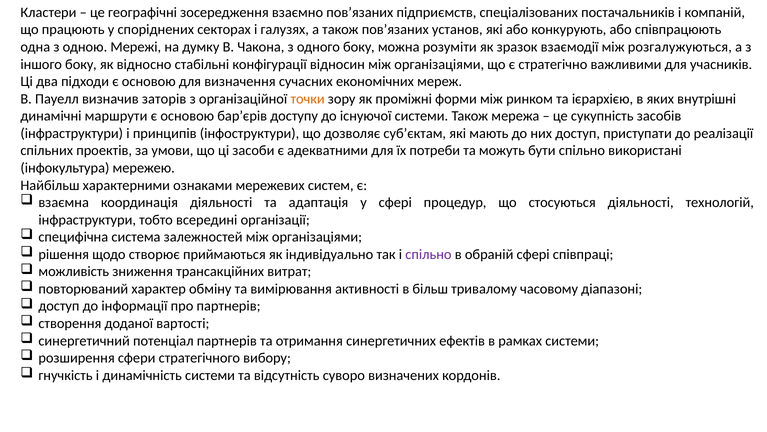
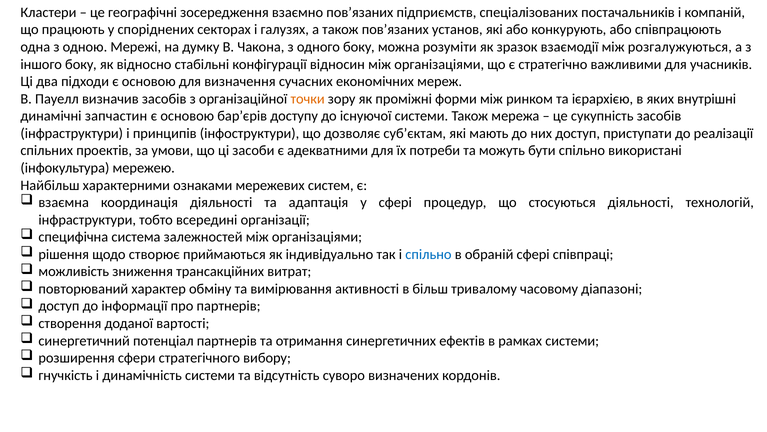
визначив заторів: заторів -> засобів (164, 99)
маршрути: маршрути -> запчастин (116, 116)
спільно colour: purple -> blue (428, 254)
